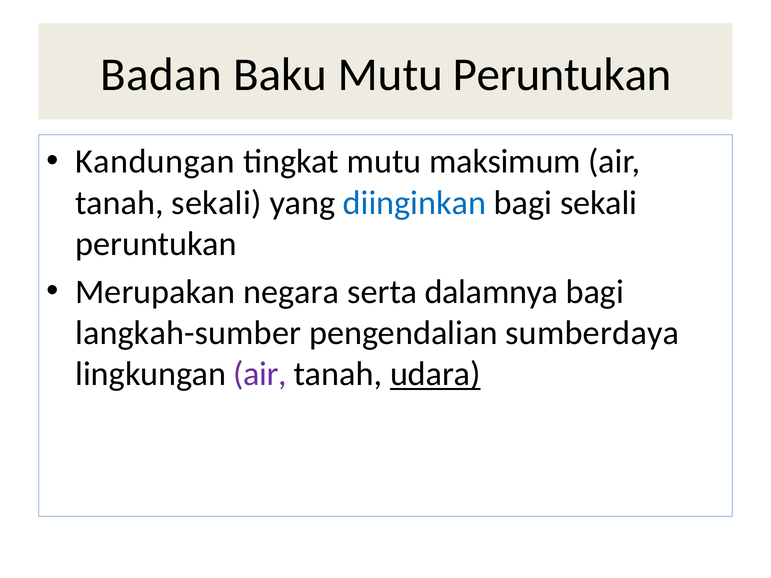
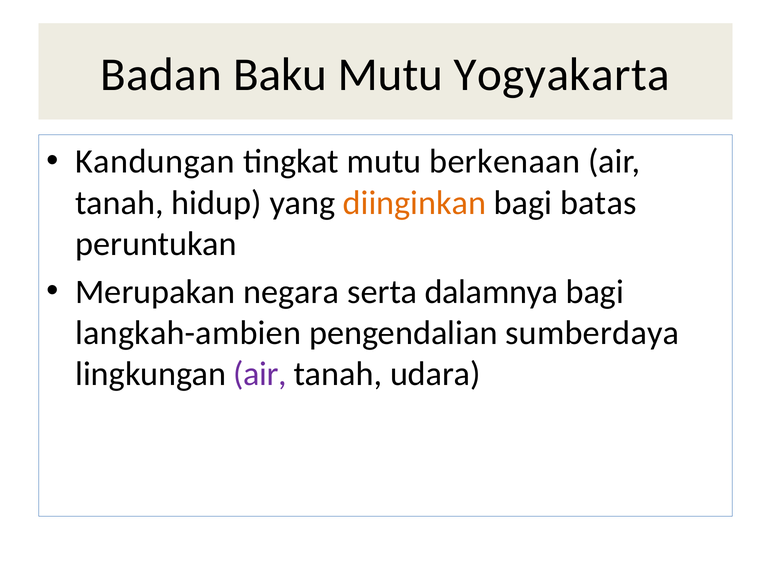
Mutu Peruntukan: Peruntukan -> Yogyakarta (562, 75)
maksimum: maksimum -> berkenaan (505, 162)
tanah sekali: sekali -> hidup (217, 203)
diinginkan colour: blue -> orange (414, 203)
bagi sekali: sekali -> batas (598, 203)
langkah-sumber: langkah-sumber -> langkah-ambien (188, 333)
udara underline: present -> none (435, 374)
